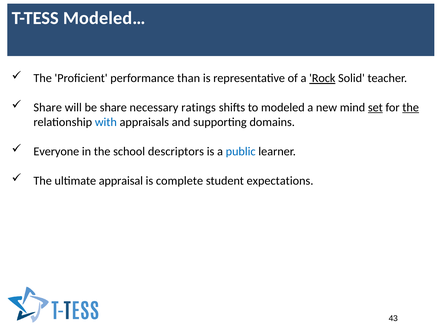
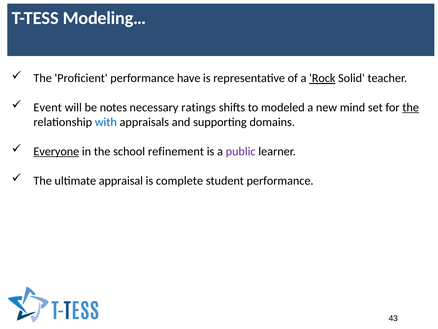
Modeled…: Modeled… -> Modeling… (104, 18)
than: than -> have (189, 78)
Share: Share -> Event (48, 107)
be share: share -> notes (113, 107)
set underline: present -> none (375, 107)
Everyone underline: none -> present (56, 151)
descriptors: descriptors -> refinement (176, 151)
public colour: blue -> purple (241, 151)
student expectations: expectations -> performance (280, 180)
